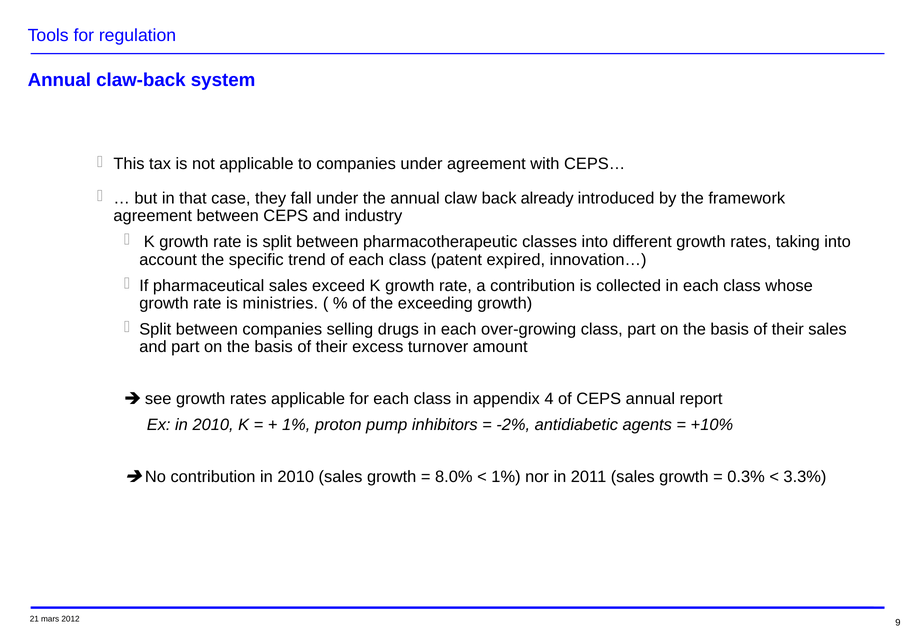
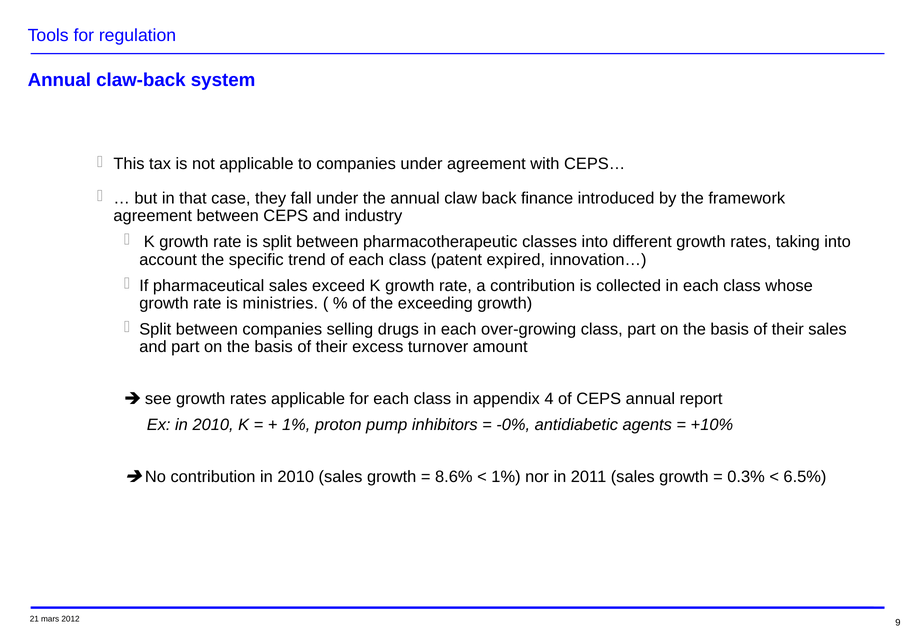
already: already -> finance (547, 198)
-2%: -2% -> -0% (513, 425)
8.0%: 8.0% -> 8.6% (454, 477)
3.3%: 3.3% -> 6.5% (805, 477)
